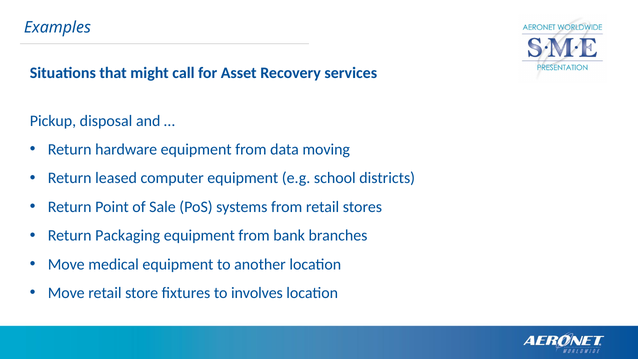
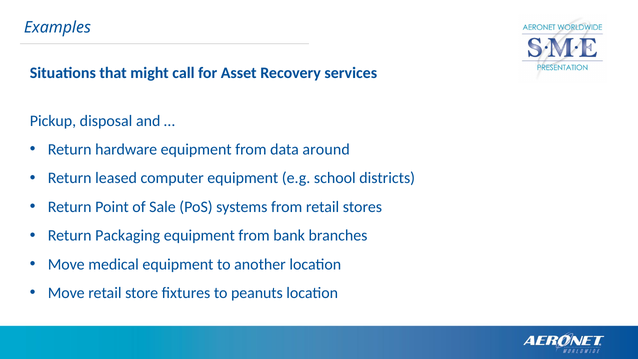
moving: moving -> around (326, 149)
involves: involves -> peanuts (257, 293)
